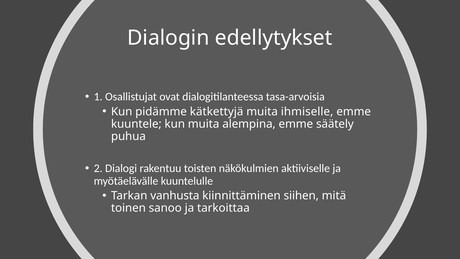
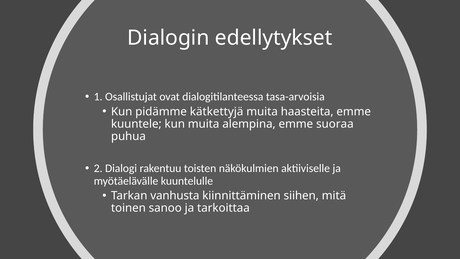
ihmiselle: ihmiselle -> haasteita (307, 111)
säätely: säätely -> suoraa (335, 124)
